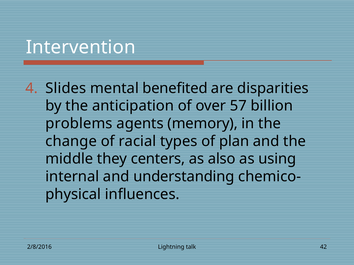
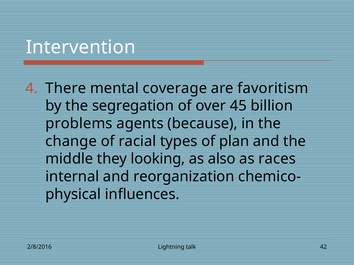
Slides: Slides -> There (66, 88)
benefited: benefited -> coverage (175, 88)
disparities: disparities -> favoritism (273, 88)
anticipation: anticipation -> segregation (133, 106)
57: 57 -> 45 (238, 106)
memory: memory -> because (203, 124)
centers: centers -> looking (158, 159)
using: using -> races (277, 159)
understanding: understanding -> reorganization (184, 177)
